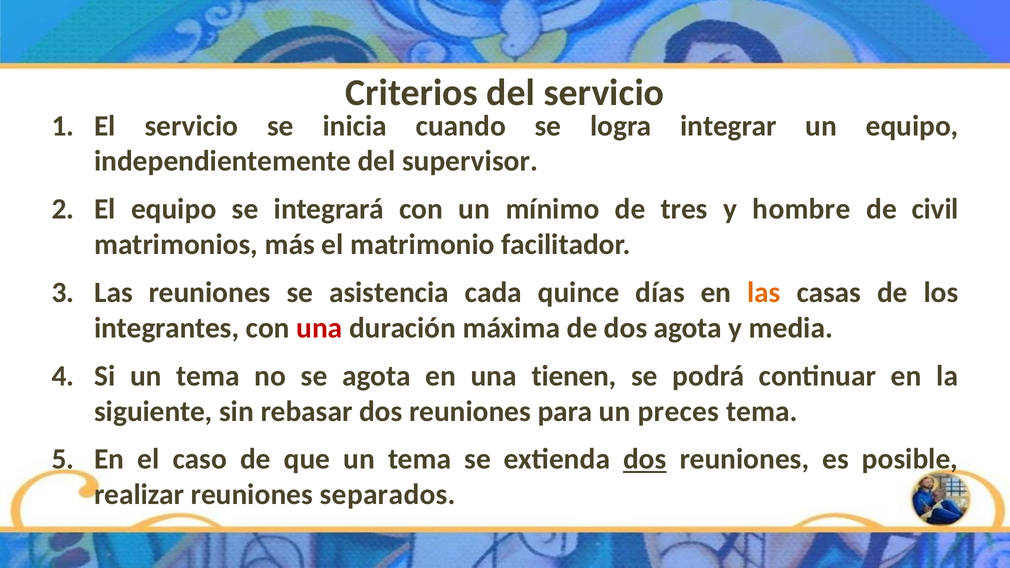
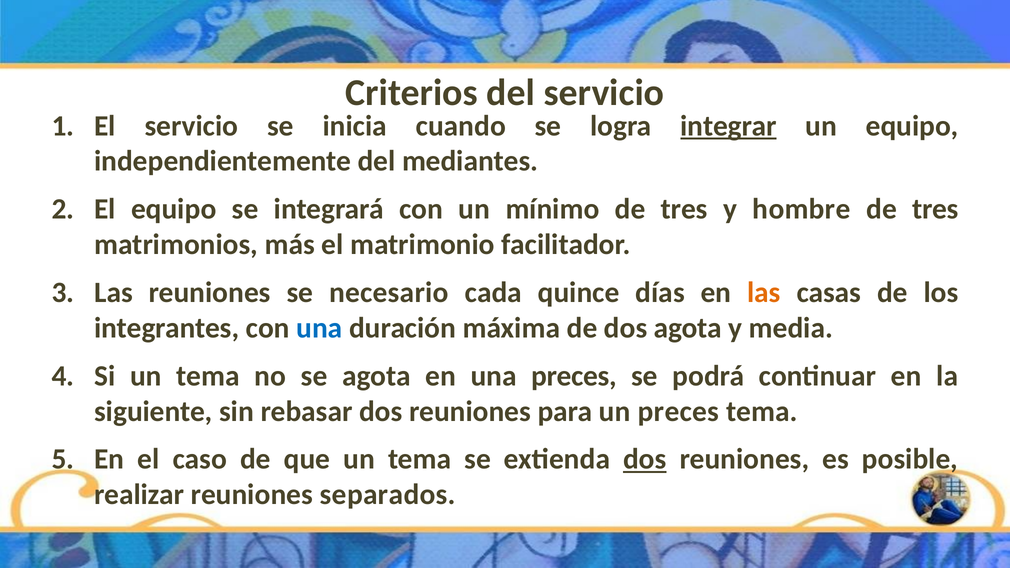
integrar underline: none -> present (729, 126)
supervisor: supervisor -> mediantes (470, 161)
civil: civil -> tres (935, 209)
asistencia: asistencia -> necesario (389, 293)
una colour: red -> blue (319, 328)
una tienen: tienen -> preces (574, 376)
